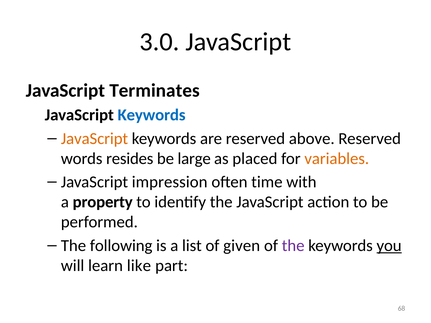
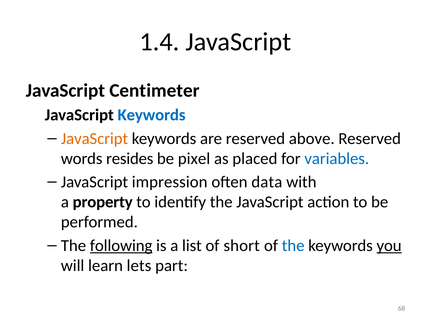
3.0: 3.0 -> 1.4 (160, 42)
Terminates: Terminates -> Centimeter (155, 90)
large: large -> pixel (194, 159)
variables colour: orange -> blue (337, 159)
time: time -> data (267, 182)
following underline: none -> present (121, 246)
given: given -> short (242, 246)
the colour: purple -> blue (293, 246)
like: like -> lets (139, 266)
